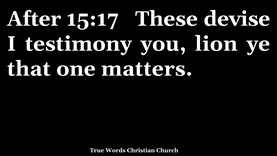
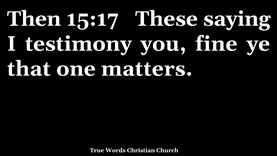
After: After -> Then (34, 19)
devise: devise -> saying (237, 19)
lion: lion -> fine (216, 44)
